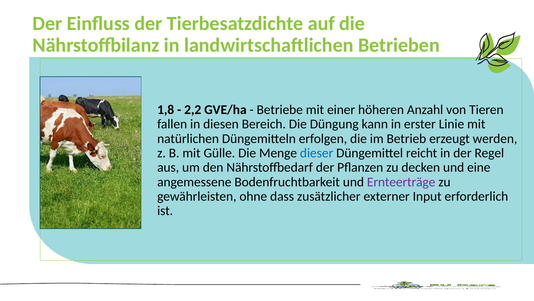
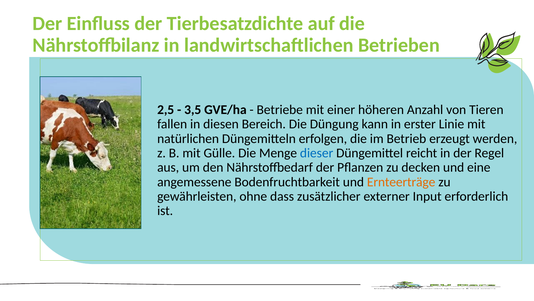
1,8: 1,8 -> 2,5 (166, 110)
2,2: 2,2 -> 3,5 (193, 110)
Ernteerträge colour: purple -> orange (401, 182)
